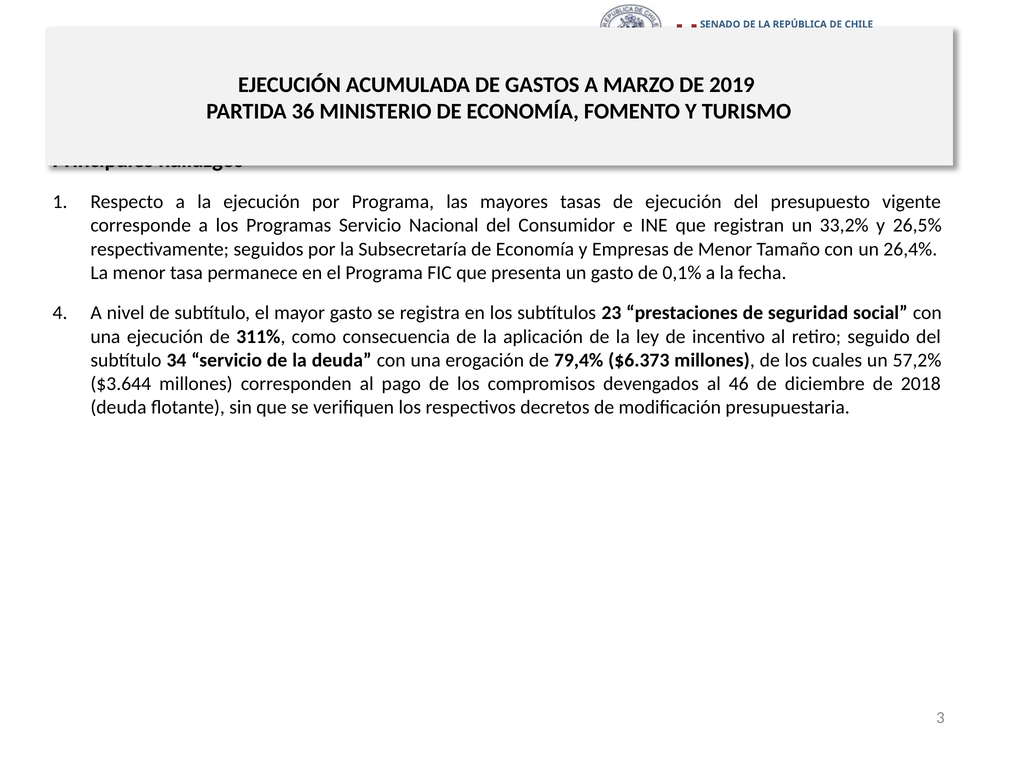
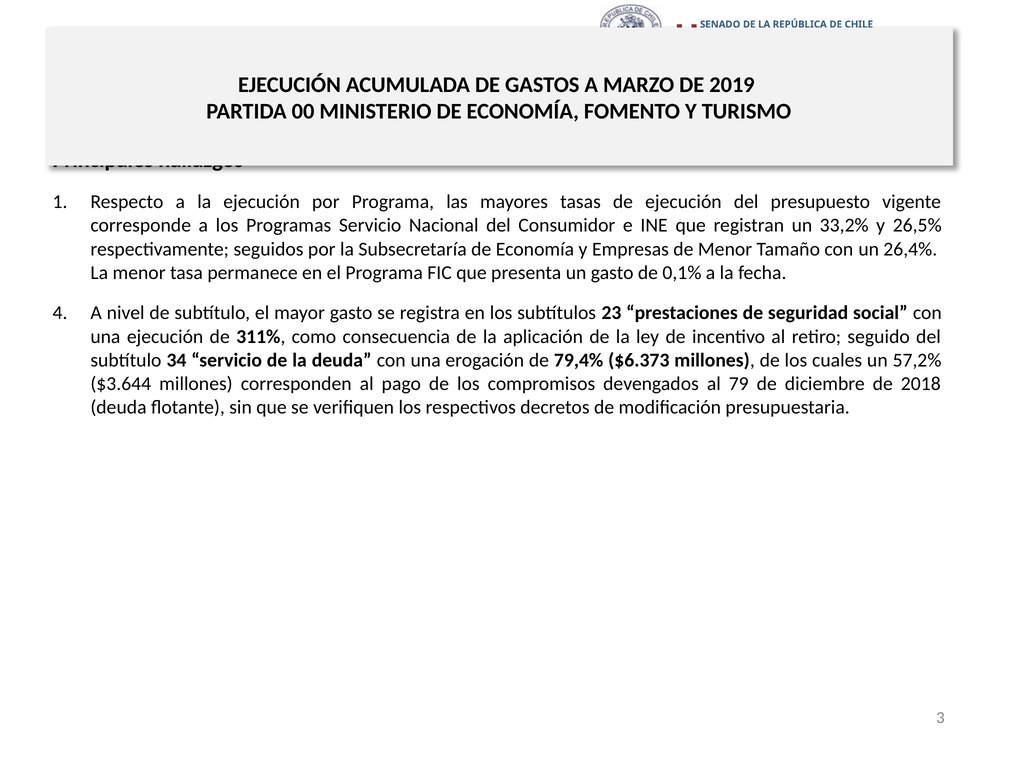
36: 36 -> 00 (303, 112)
46: 46 -> 79 (739, 384)
